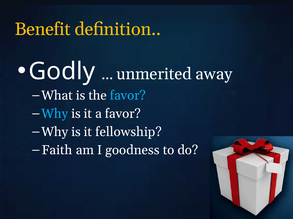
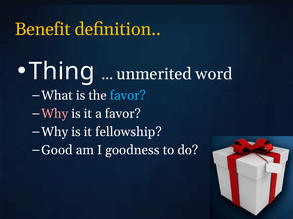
Godly: Godly -> Thing (62, 72)
away: away -> word (214, 74)
Why colour: light blue -> pink (55, 114)
Faith: Faith -> Good (57, 151)
